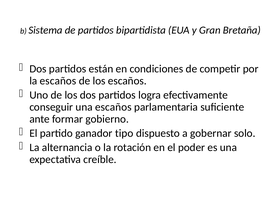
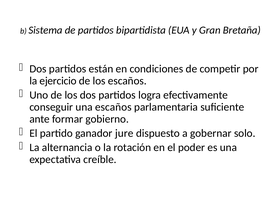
la escaños: escaños -> ejercicio (58, 81)
tipo: tipo -> jure (124, 133)
